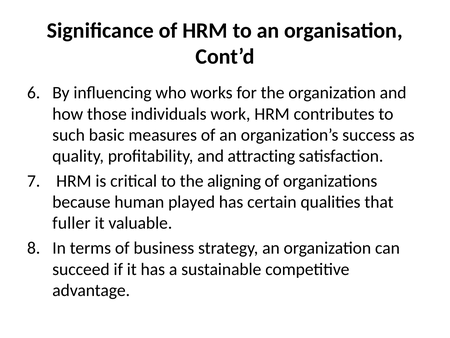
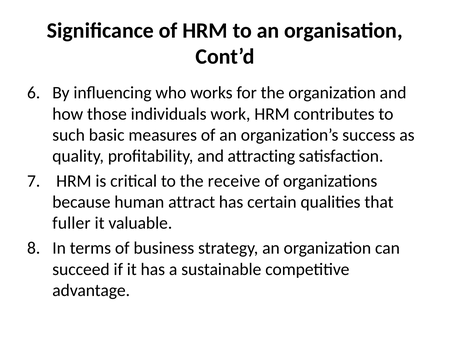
aligning: aligning -> receive (234, 181)
played: played -> attract (192, 202)
